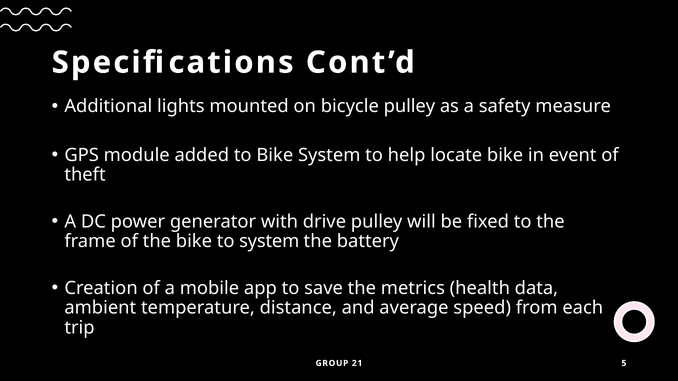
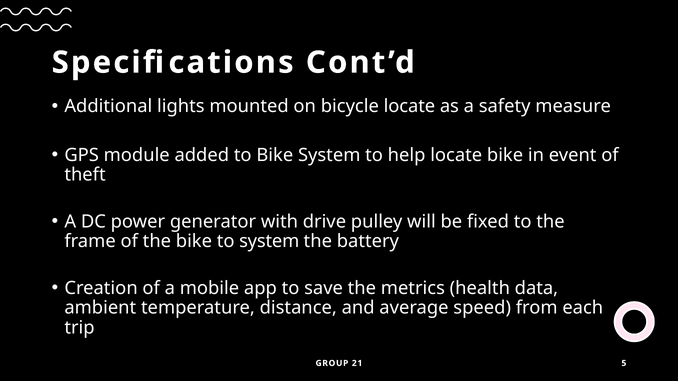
bicycle pulley: pulley -> locate (409, 106)
